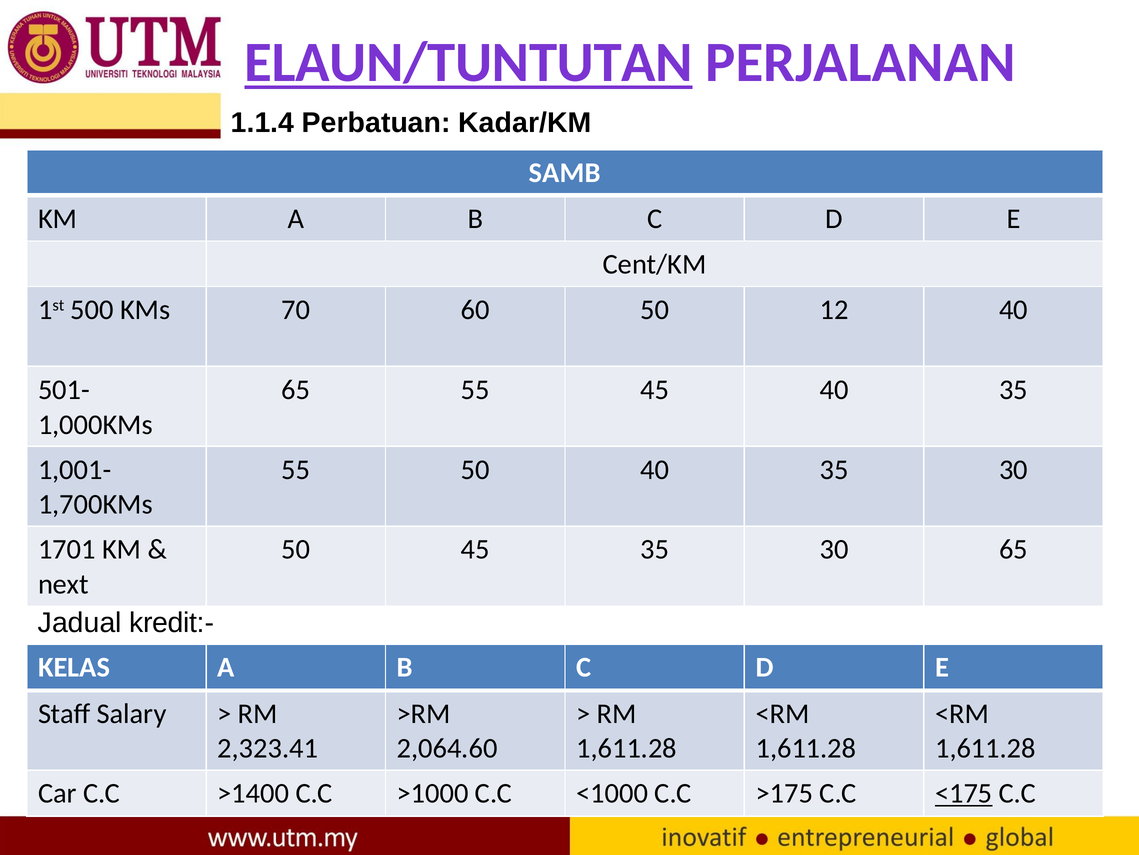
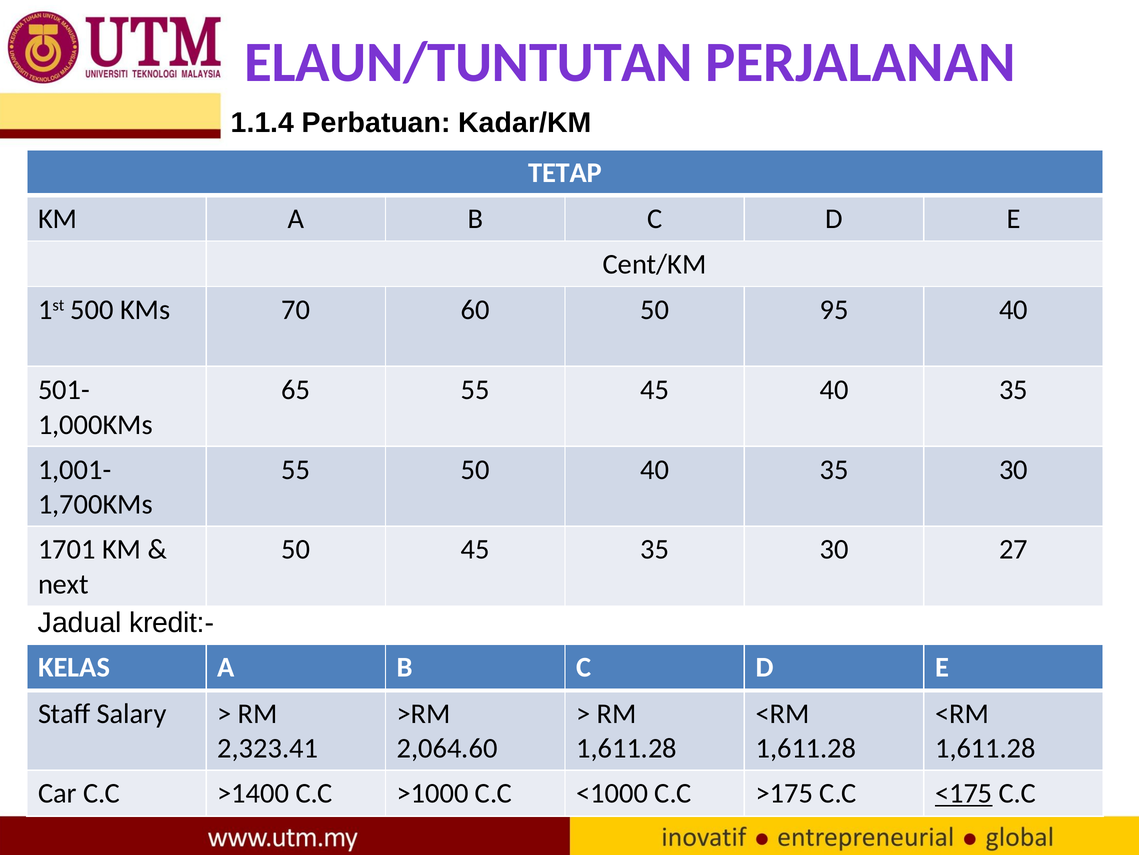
ELAUN/TUNTUTAN underline: present -> none (469, 63)
SAMB: SAMB -> TETAP (565, 173)
12: 12 -> 95 (834, 310)
30 65: 65 -> 27 (1013, 549)
